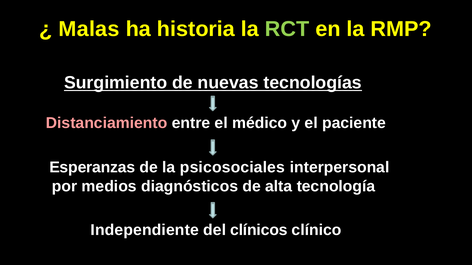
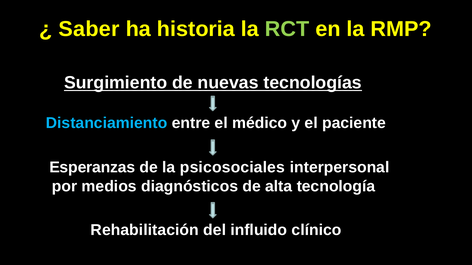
Malas: Malas -> Saber (89, 29)
Distanciamiento colour: pink -> light blue (107, 123)
Independiente: Independiente -> Rehabilitación (145, 230)
clínicos: clínicos -> influido (259, 230)
